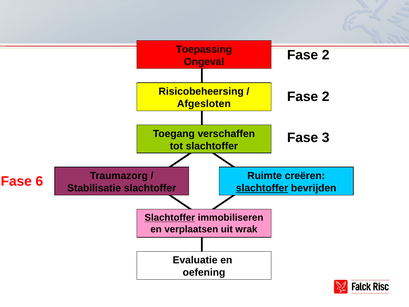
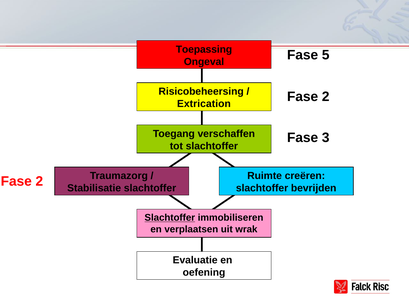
2: 2 -> 5 (326, 55)
Afgesloten: Afgesloten -> Extrication (204, 104)
6: 6 -> 2 (39, 181)
slachtoffer underline: present -> none (262, 188)
